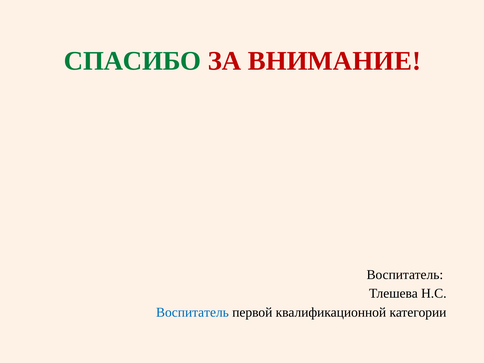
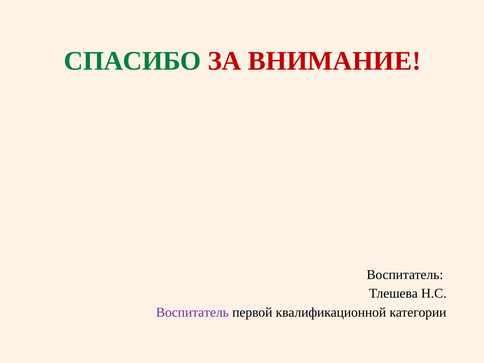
Воспитатель colour: blue -> purple (192, 312)
